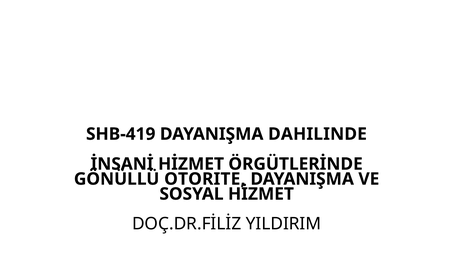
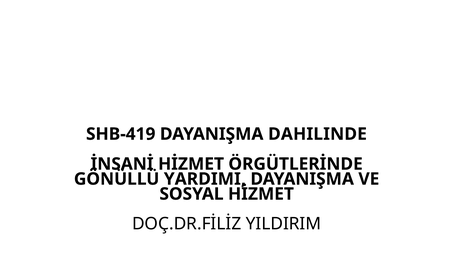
OTORITE: OTORITE -> YARDIMI (205, 179)
